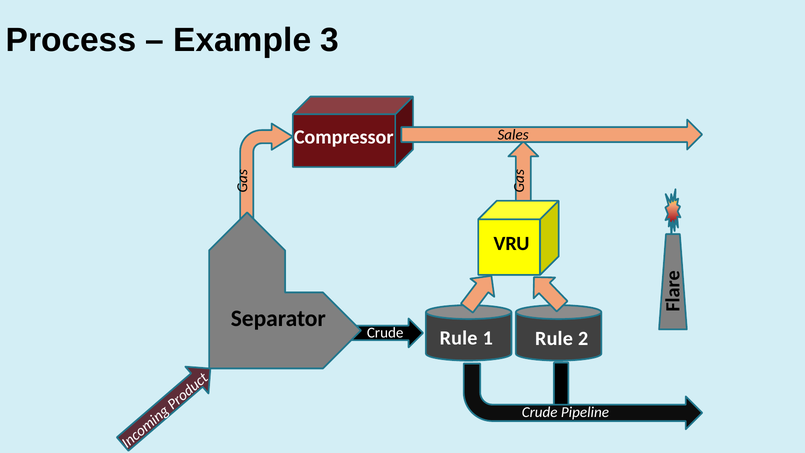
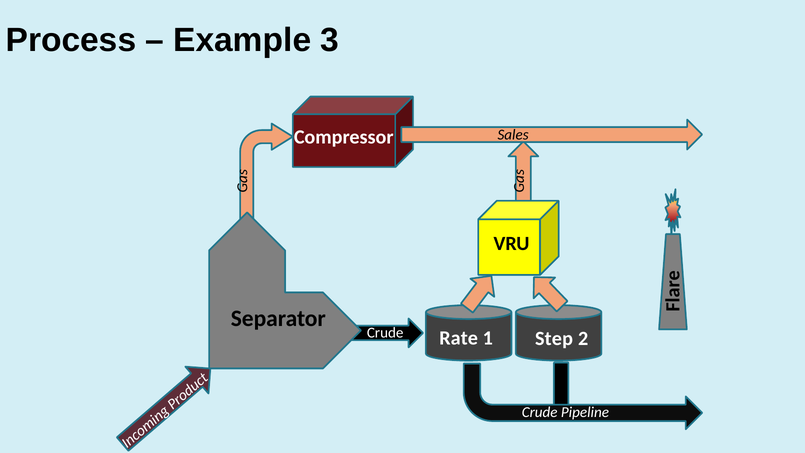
Crude Rule: Rule -> Rate (459, 338)
1 Rule: Rule -> Step (554, 338)
